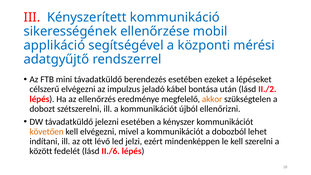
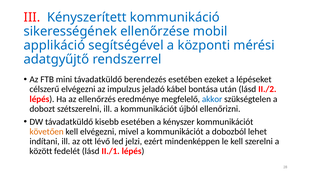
akkor colour: orange -> blue (212, 99)
jelezni: jelezni -> kisebb (107, 122)
II./6: II./6 -> II./1 (111, 151)
